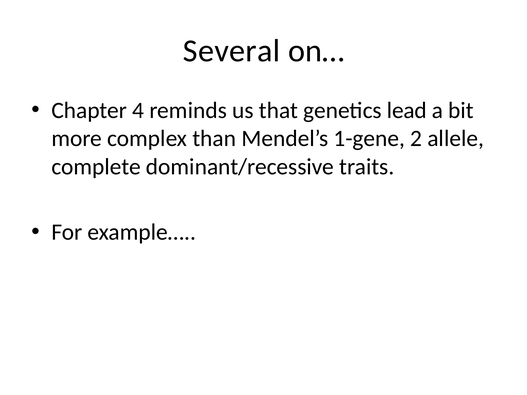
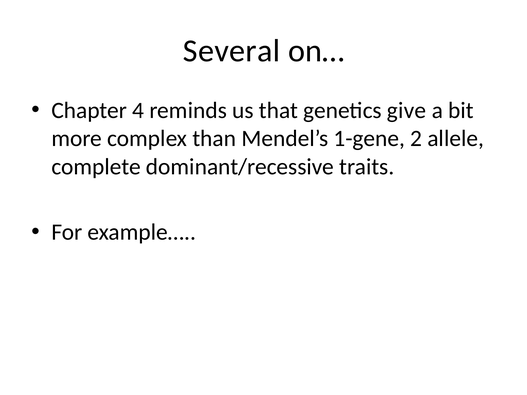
lead: lead -> give (407, 111)
